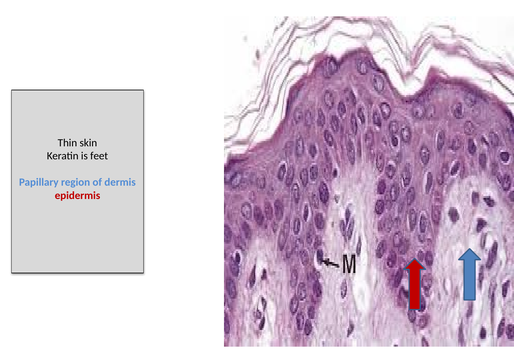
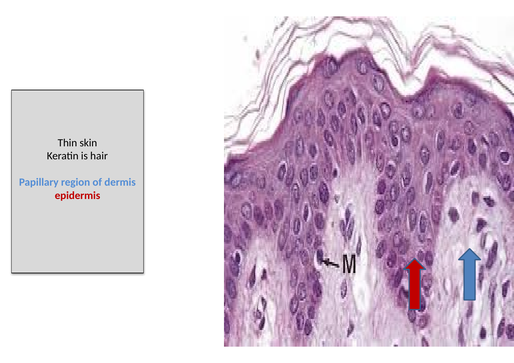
feet: feet -> hair (99, 156)
